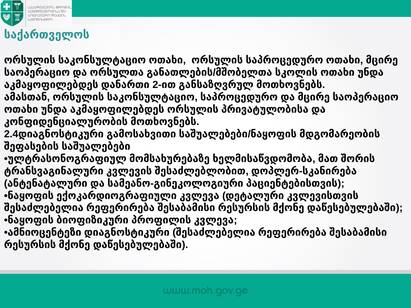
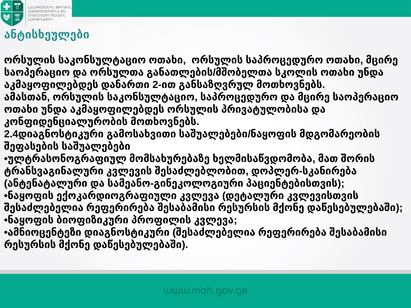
საქართველოს: საქართველოს -> ანტისხეულები (47, 35)
